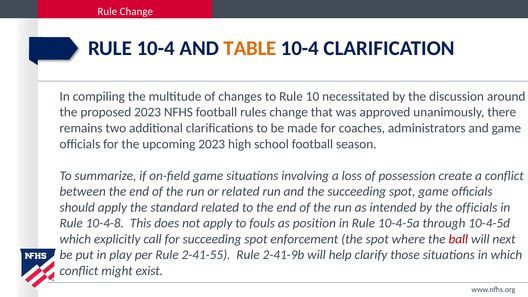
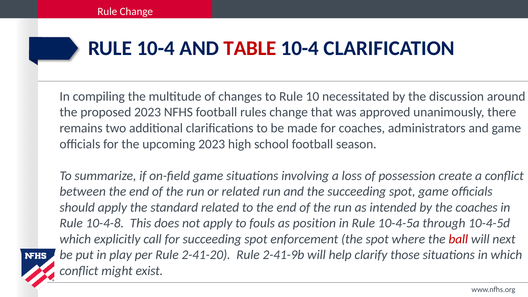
TABLE colour: orange -> red (250, 48)
the officials: officials -> coaches (477, 207)
2-41-55: 2-41-55 -> 2-41-20 (206, 255)
